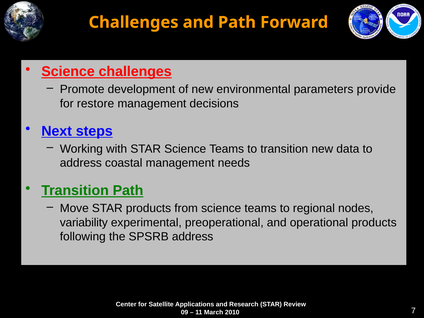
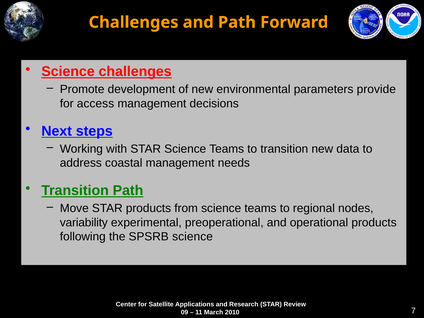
restore: restore -> access (96, 104)
SPSRB address: address -> science (193, 237)
